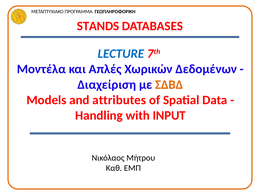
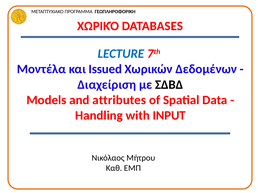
STANDS: STANDS -> ΧΩΡΙΚΌ (98, 26)
Απλές: Απλές -> Issued (105, 69)
ΣΔΒΔ colour: orange -> black (169, 85)
